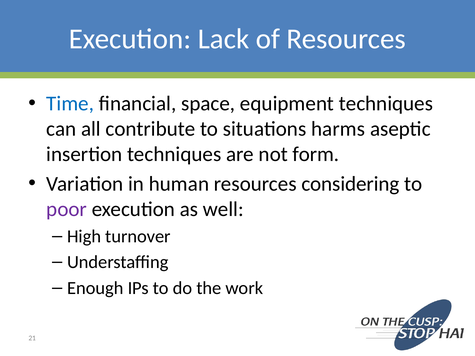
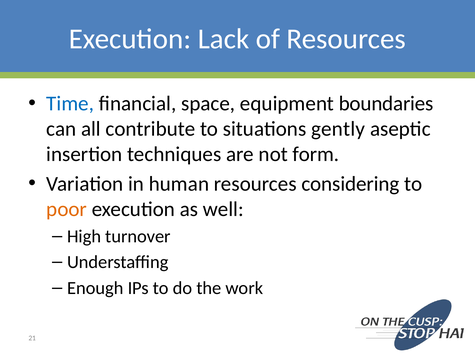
equipment techniques: techniques -> boundaries (386, 104)
harms: harms -> gently (338, 129)
poor colour: purple -> orange (67, 209)
